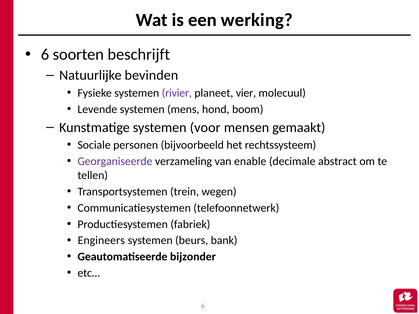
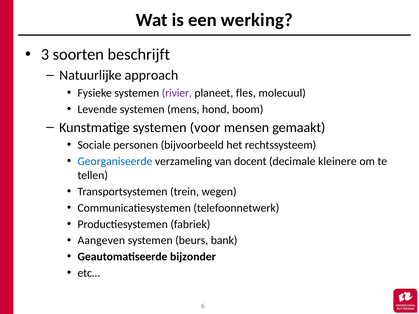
6: 6 -> 3 (45, 55)
bevinden: bevinden -> approach (151, 75)
vier: vier -> fles (246, 93)
Georganiseerde colour: purple -> blue (115, 161)
enable: enable -> docent (250, 161)
abstract: abstract -> kleinere (337, 161)
Engineers: Engineers -> Aangeven (101, 241)
